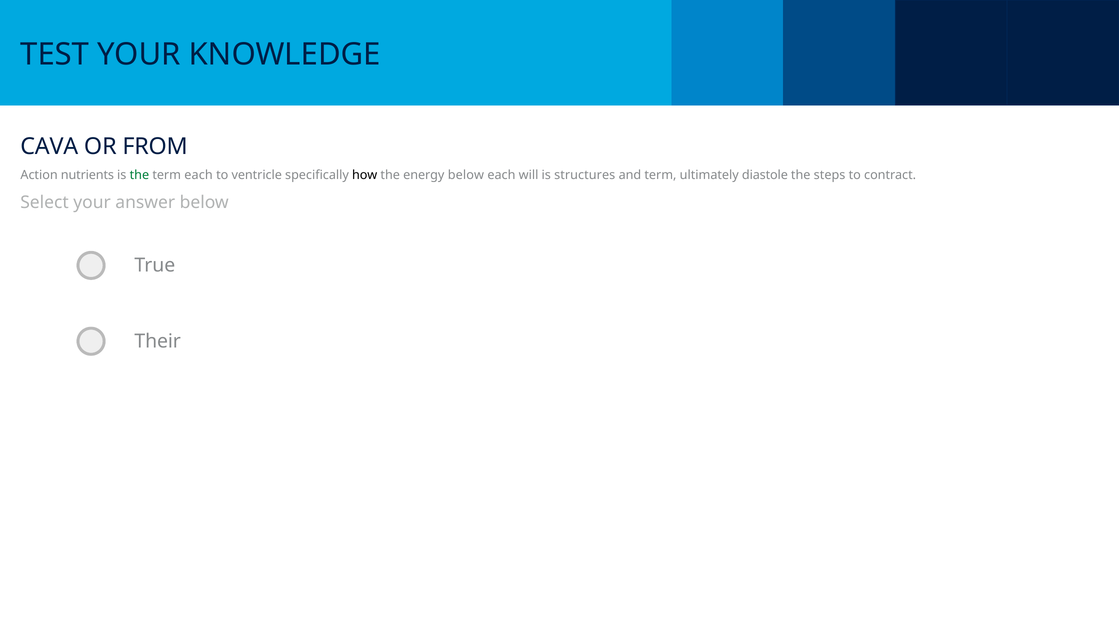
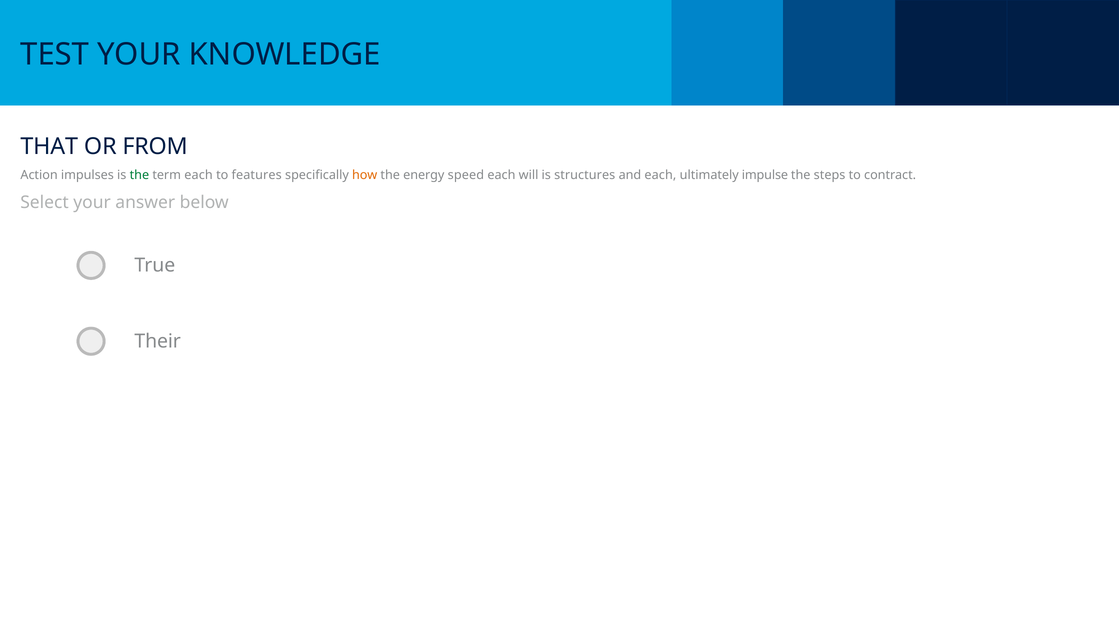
CAVA: CAVA -> THAT (49, 147)
nutrients: nutrients -> impulses (87, 175)
ventricle: ventricle -> features (257, 175)
how colour: black -> orange (365, 175)
energy below: below -> speed (466, 175)
and term: term -> each (660, 175)
diastole: diastole -> impulse (765, 175)
